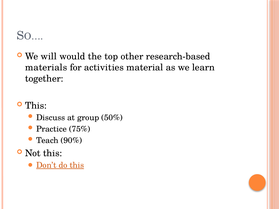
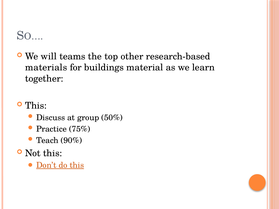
would: would -> teams (72, 56)
activities: activities -> buildings (104, 68)
